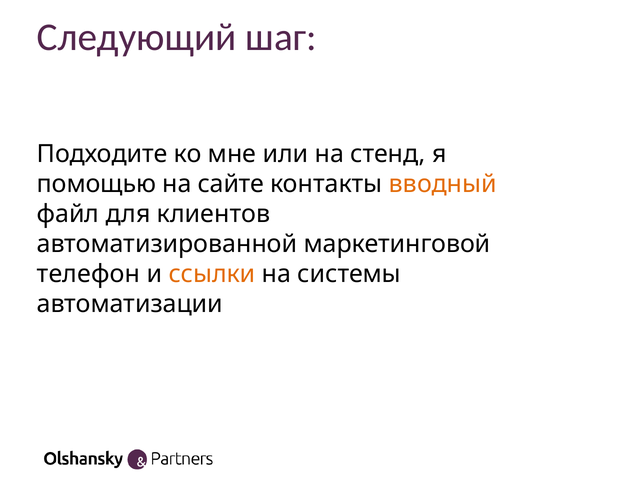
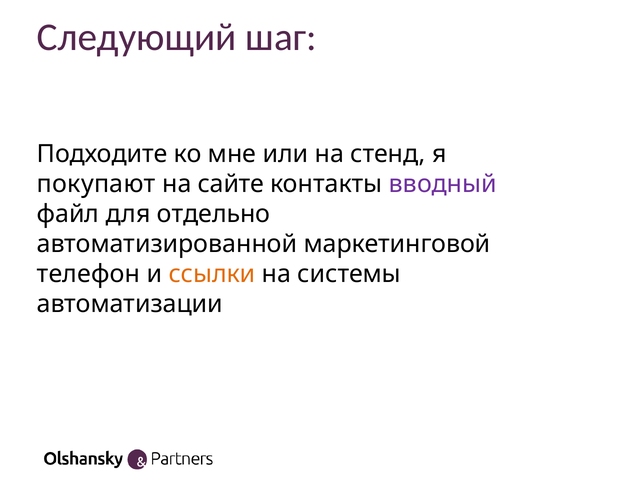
помощью: помощью -> покупают (96, 184)
вводный colour: orange -> purple (443, 184)
клиентов: клиентов -> отдельно (214, 214)
